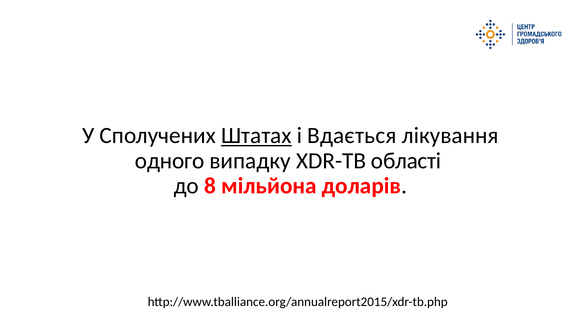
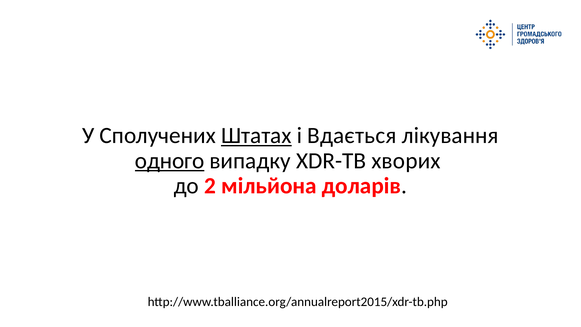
одного underline: none -> present (170, 161)
області: області -> хворих (406, 161)
8: 8 -> 2 (210, 186)
